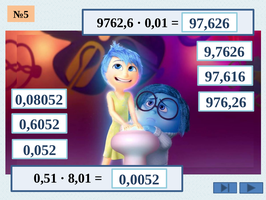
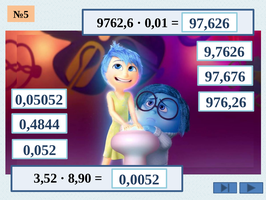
97,616: 97,616 -> 97,676 (225, 76)
0,08052: 0,08052 -> 0,05052 (39, 99)
0,6052: 0,6052 -> 0,4844 (39, 124)
0,51: 0,51 -> 3,52 (45, 178)
8,01: 8,01 -> 8,90 (80, 178)
